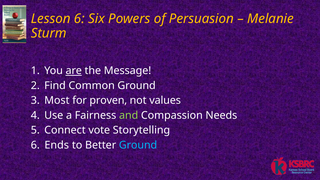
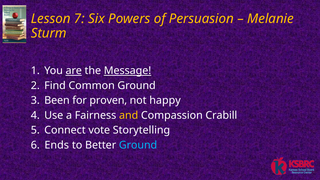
Lesson 6: 6 -> 7 (79, 19)
Message underline: none -> present (128, 71)
Most: Most -> Been (57, 100)
values: values -> happy (165, 100)
and colour: light green -> yellow (129, 115)
Needs: Needs -> Crabill (221, 115)
